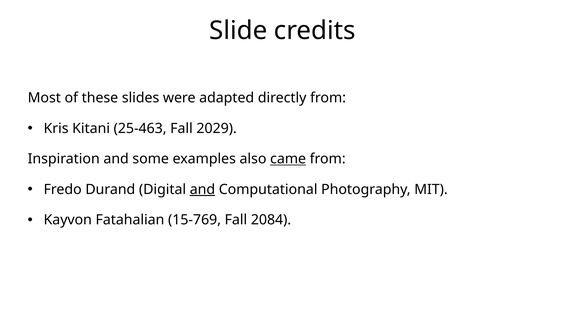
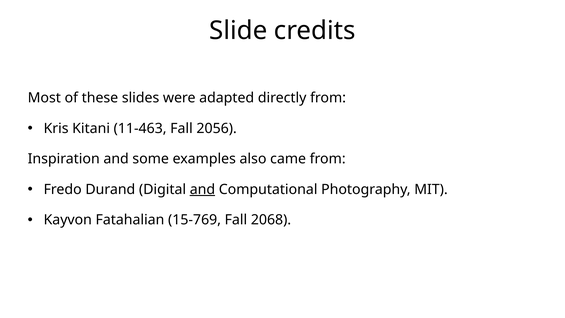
25-463: 25-463 -> 11-463 (140, 128)
2029: 2029 -> 2056 (217, 128)
came underline: present -> none (288, 159)
2084: 2084 -> 2068 (271, 220)
